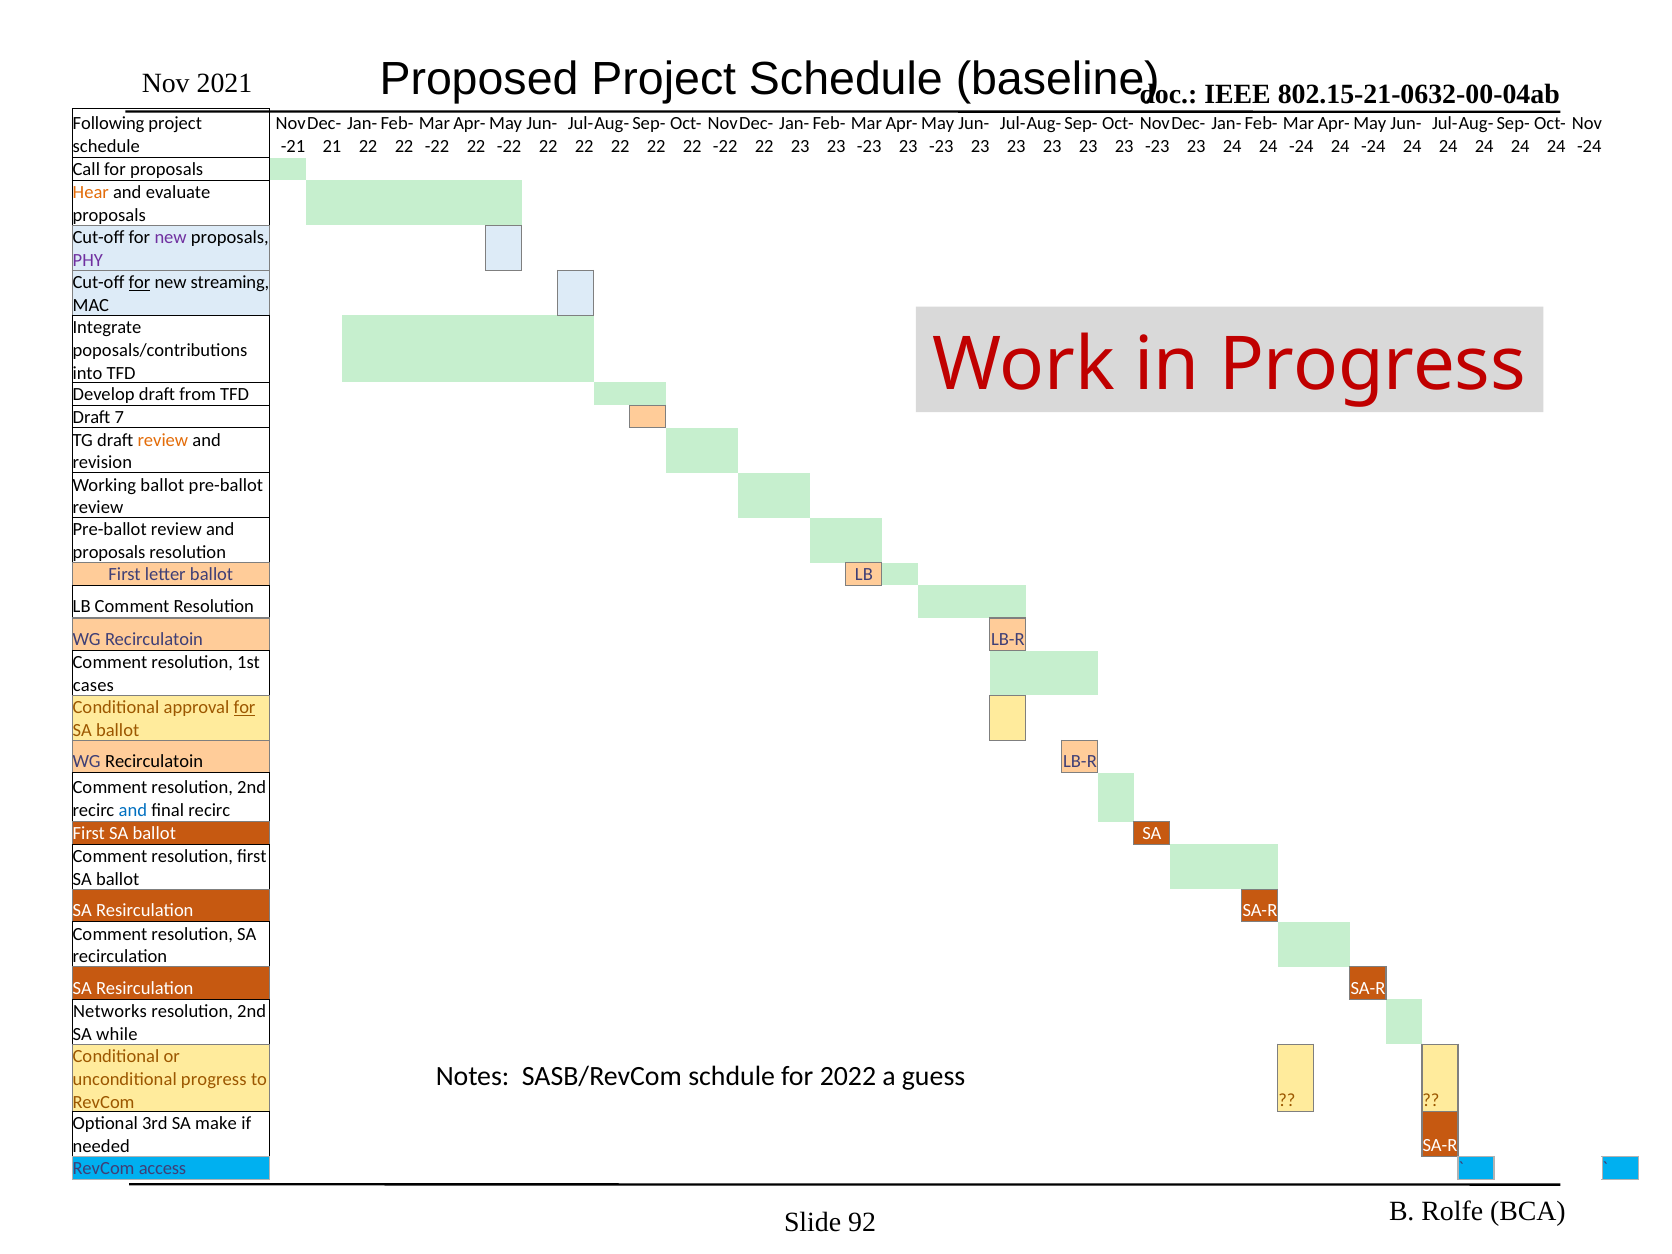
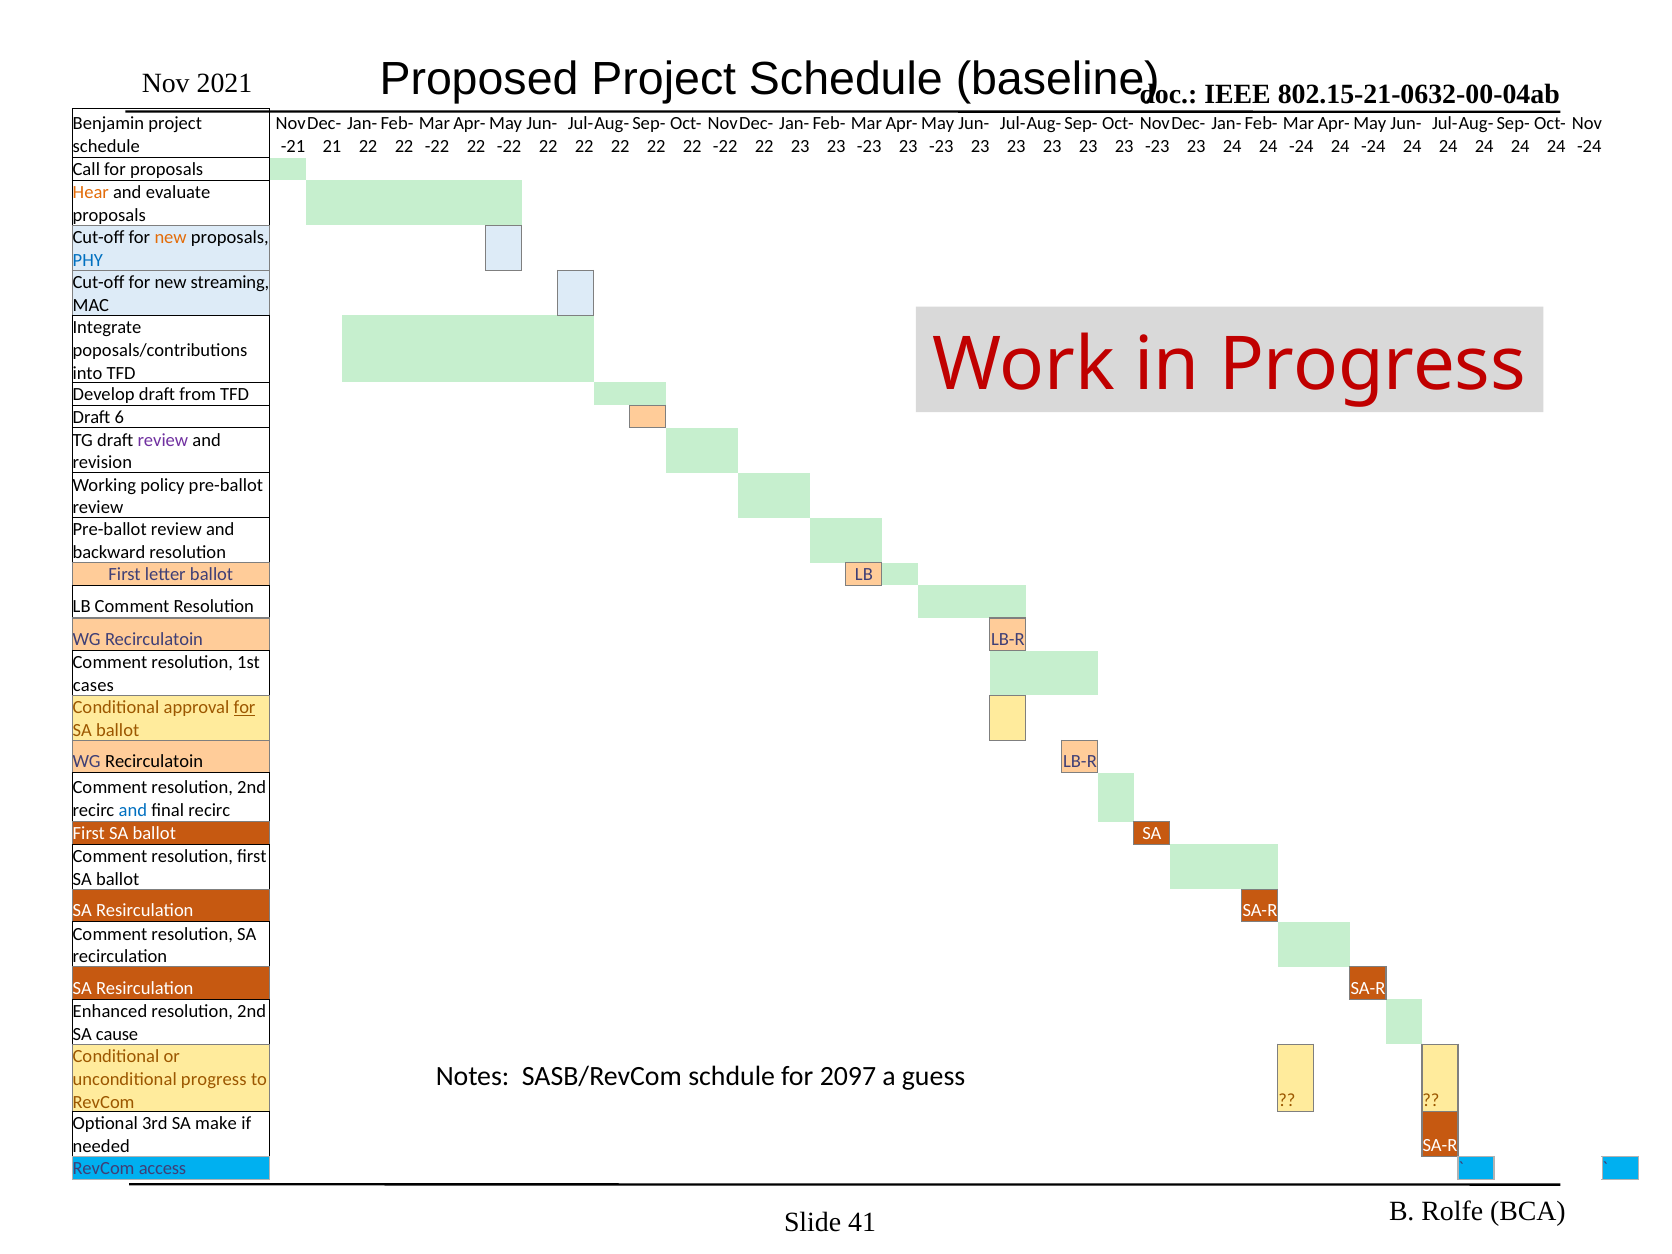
Following: Following -> Benjamin (108, 124)
new colour: purple -> orange (171, 237)
PHY colour: purple -> blue (88, 260)
for underline: present -> none (139, 282)
7: 7 -> 6 (119, 417)
review colour: orange -> purple (163, 440)
Working ballot: ballot -> policy (162, 485)
proposals: proposals -> backward (109, 553)
Networks: Networks -> Enhanced (110, 1011)
while: while -> cause (117, 1034)
2022: 2022 -> 2097 (848, 1077)
92: 92 -> 41 (862, 1222)
